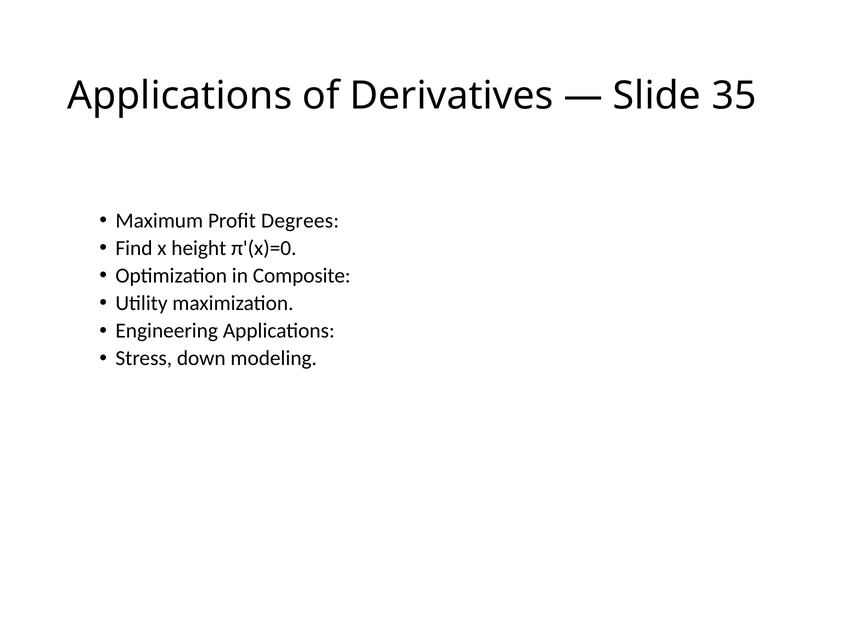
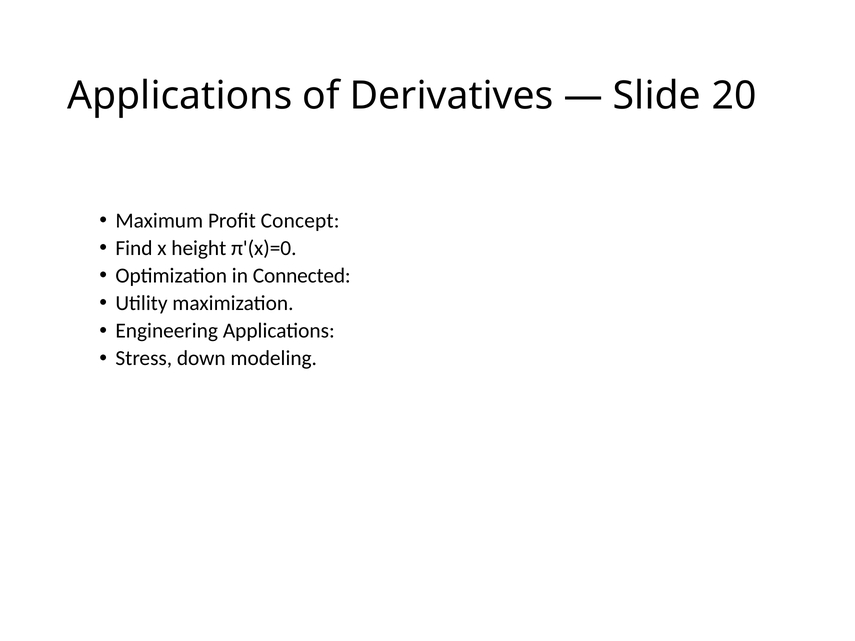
35: 35 -> 20 (734, 96)
Degrees: Degrees -> Concept (300, 221)
Composite: Composite -> Connected (302, 276)
